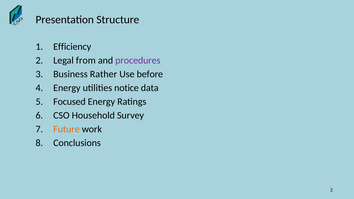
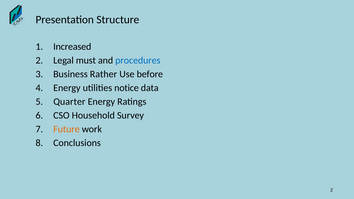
Efficiency: Efficiency -> Increased (72, 47)
from: from -> must (86, 60)
procedures colour: purple -> blue (138, 60)
Focused: Focused -> Quarter (69, 102)
